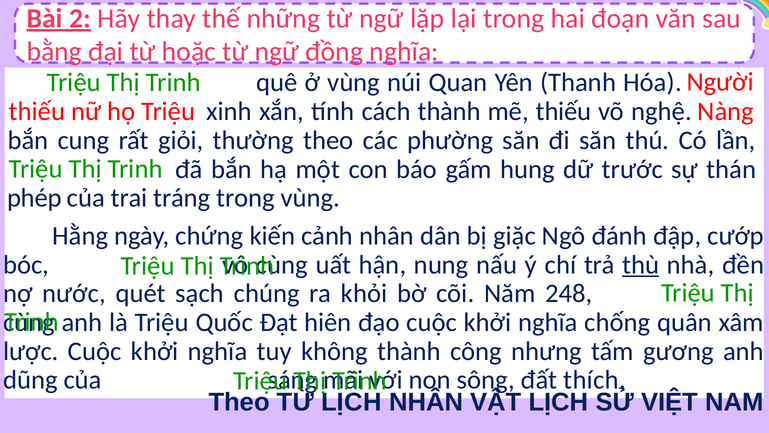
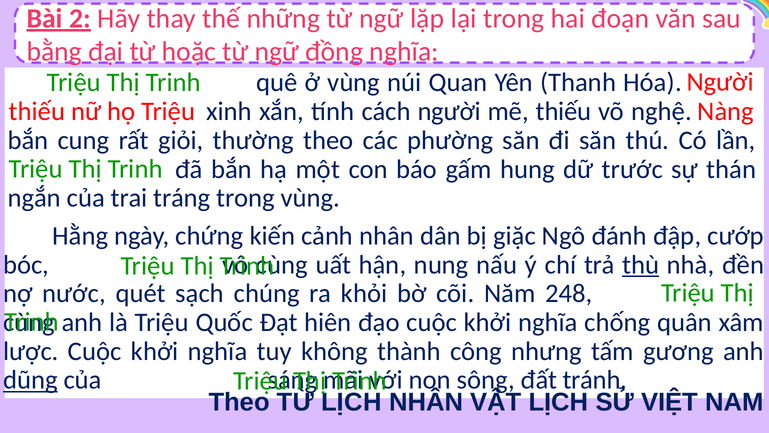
cách thành: thành -> người (449, 111)
phép: phép -> ngắn (34, 198)
dũng underline: none -> present (30, 380)
thích: thích -> tránh (595, 380)
